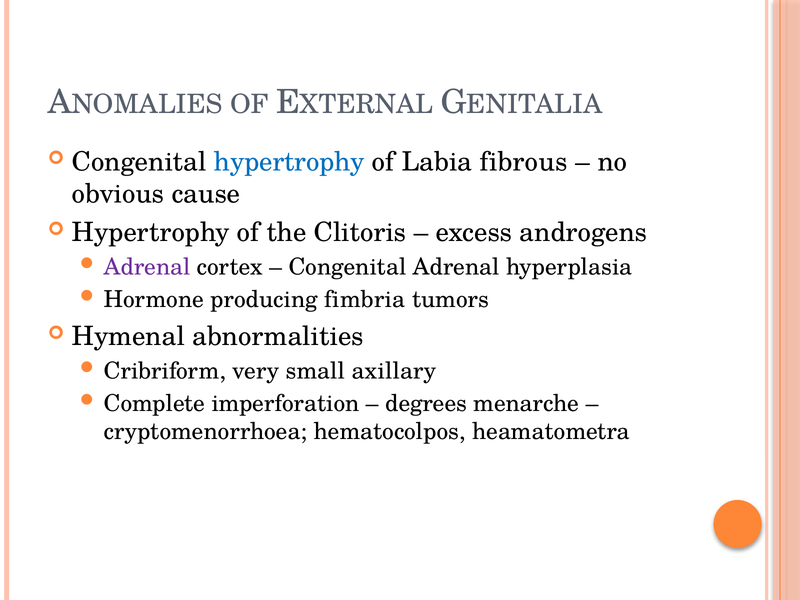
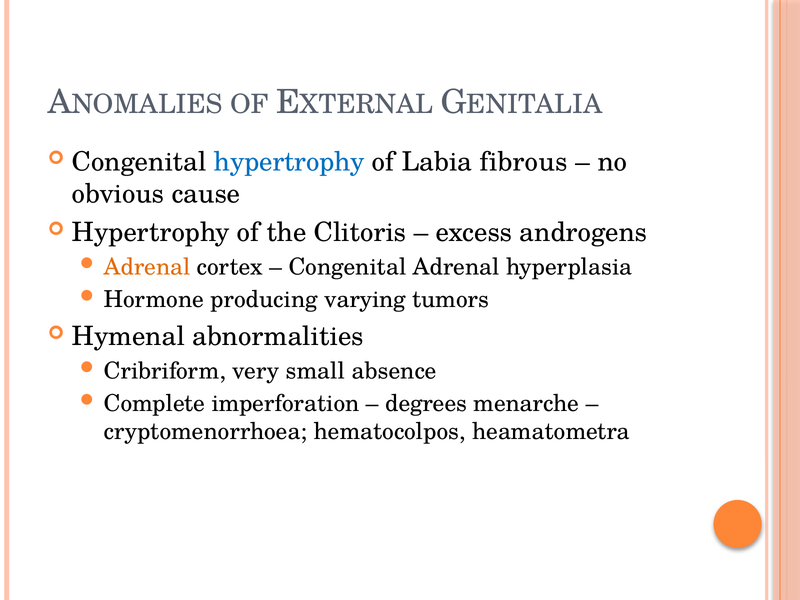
Adrenal colour: purple -> orange (147, 267)
fimbria: fimbria -> varying (365, 300)
axillary: axillary -> absence (394, 371)
